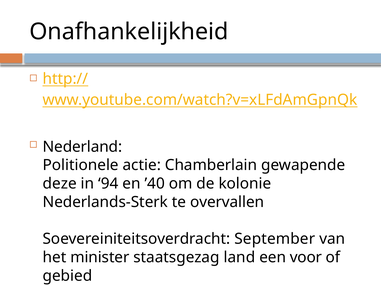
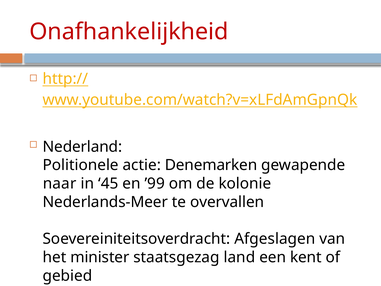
Onafhankelijkheid colour: black -> red (129, 32)
Chamberlain: Chamberlain -> Denemarken (211, 165)
deze: deze -> naar (60, 183)
94: 94 -> 45 (108, 183)
’40: ’40 -> ’99 (155, 183)
Nederlands-Sterk: Nederlands-Sterk -> Nederlands-Meer (105, 202)
September: September -> Afgeslagen (275, 239)
voor: voor -> kent (306, 257)
